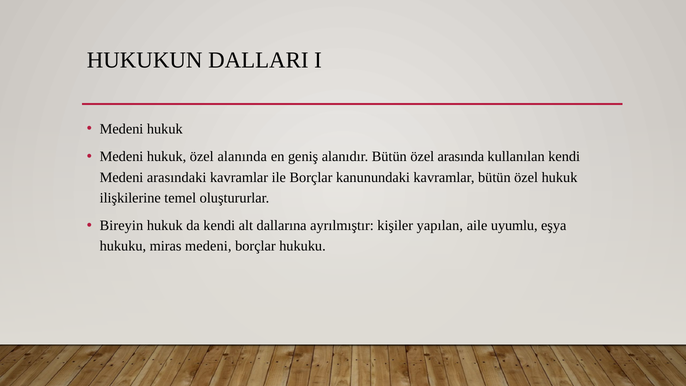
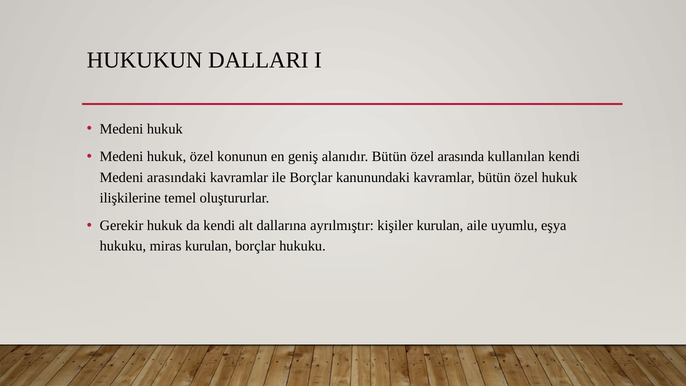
alanında: alanında -> konunun (242, 157)
Bireyin: Bireyin -> Gerekir (122, 226)
kişiler yapılan: yapılan -> kurulan (440, 226)
miras medeni: medeni -> kurulan (208, 246)
